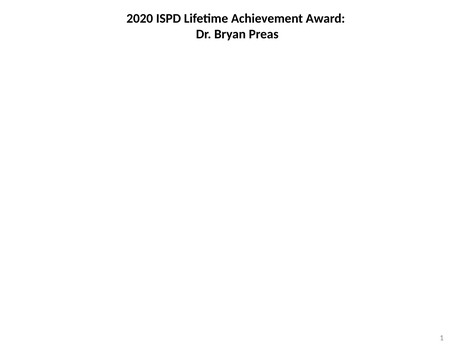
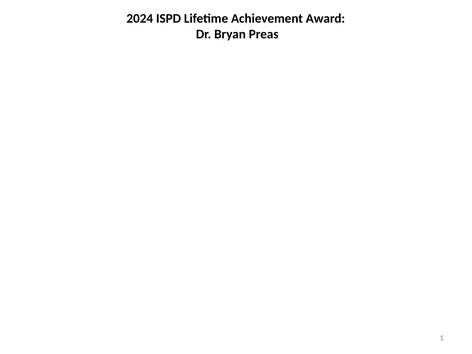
2020: 2020 -> 2024 (140, 18)
